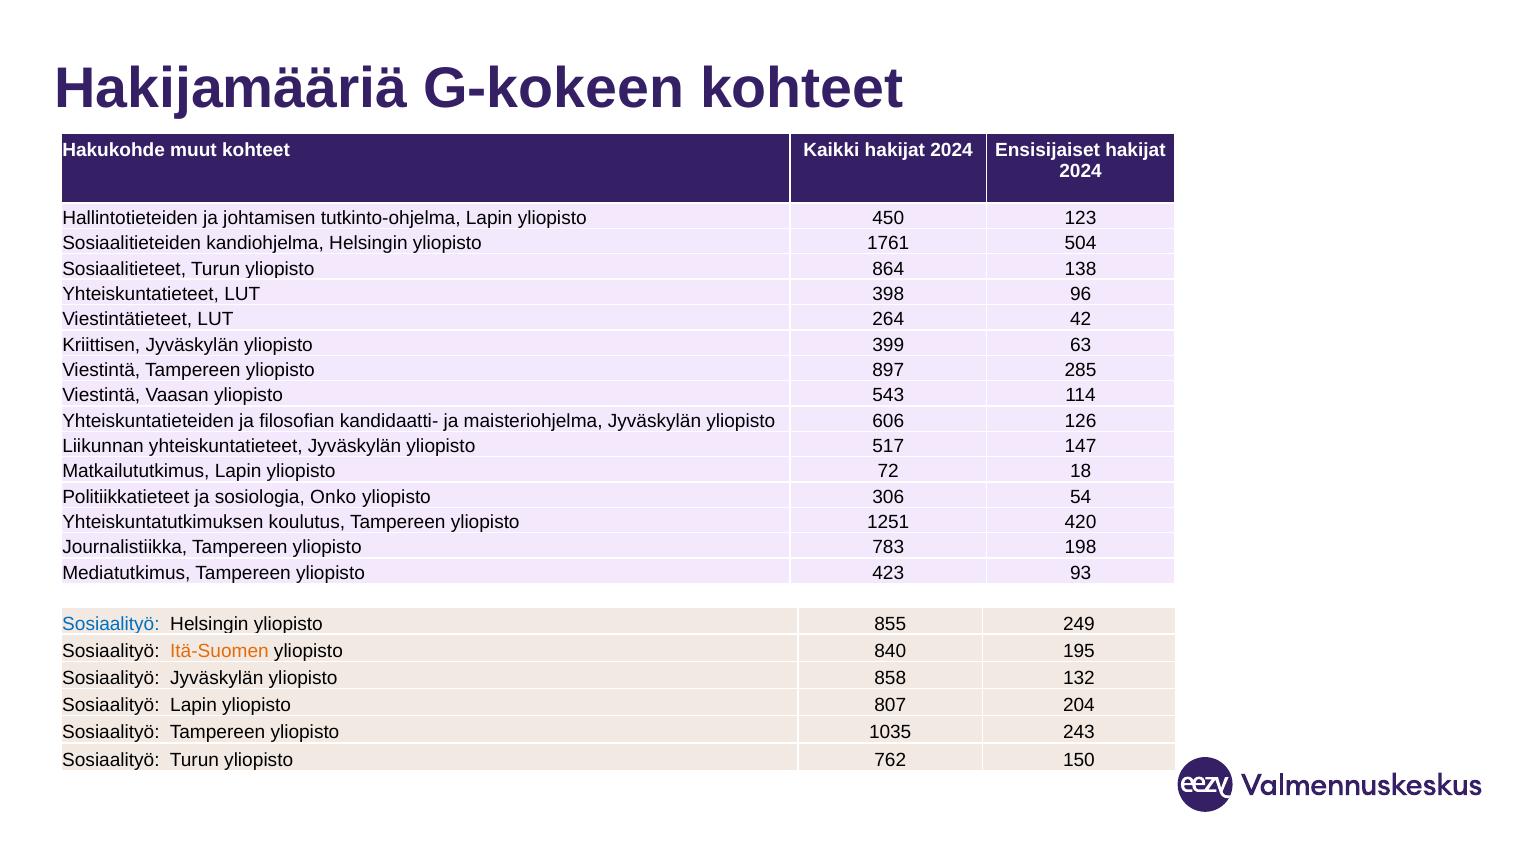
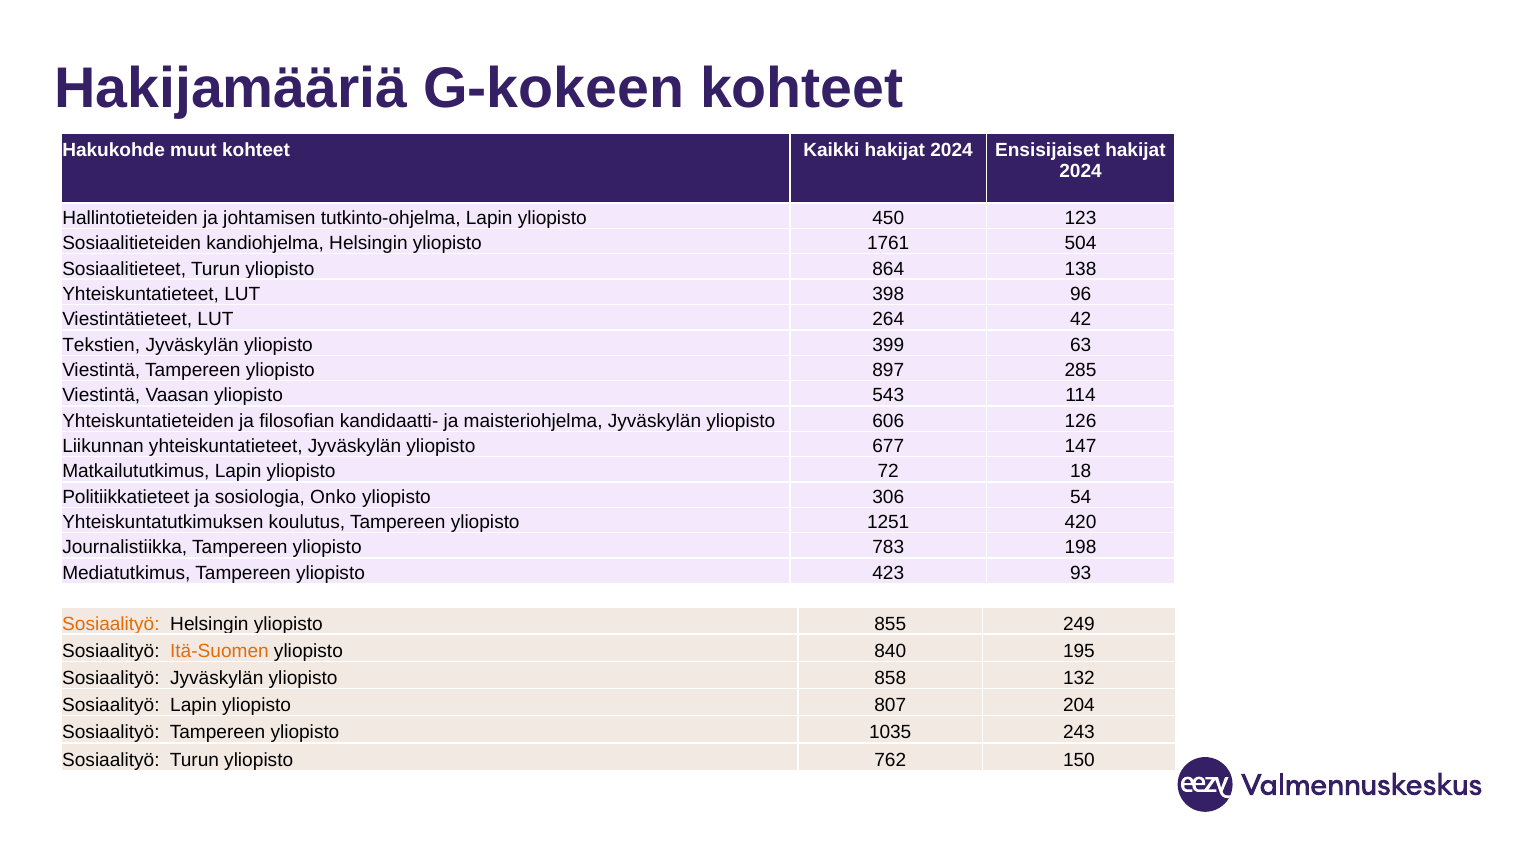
Kriittisen: Kriittisen -> Tekstien (101, 345)
517: 517 -> 677 (888, 447)
Sosiaalityö colour: blue -> orange (111, 624)
